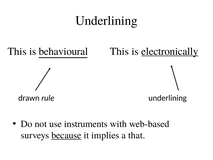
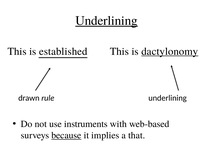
Underlining underline: none -> present (106, 21)
behavioural: behavioural -> established (63, 51)
electronically: electronically -> dactylonomy (170, 51)
